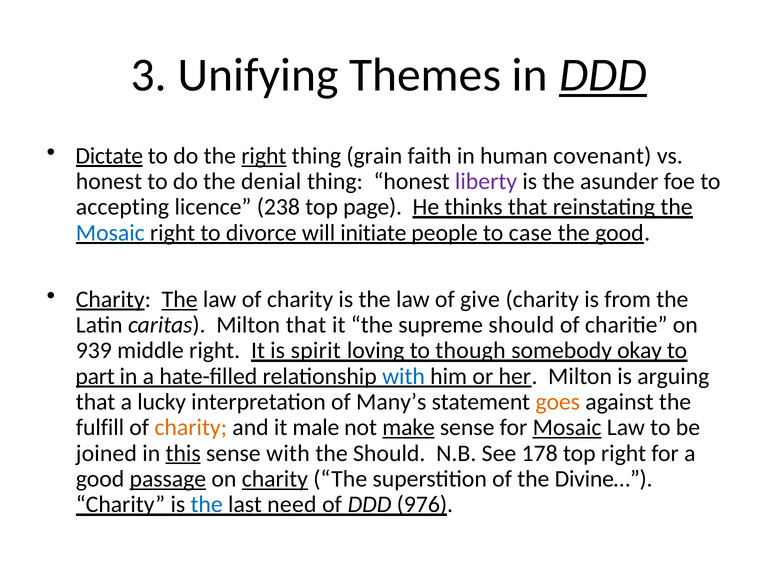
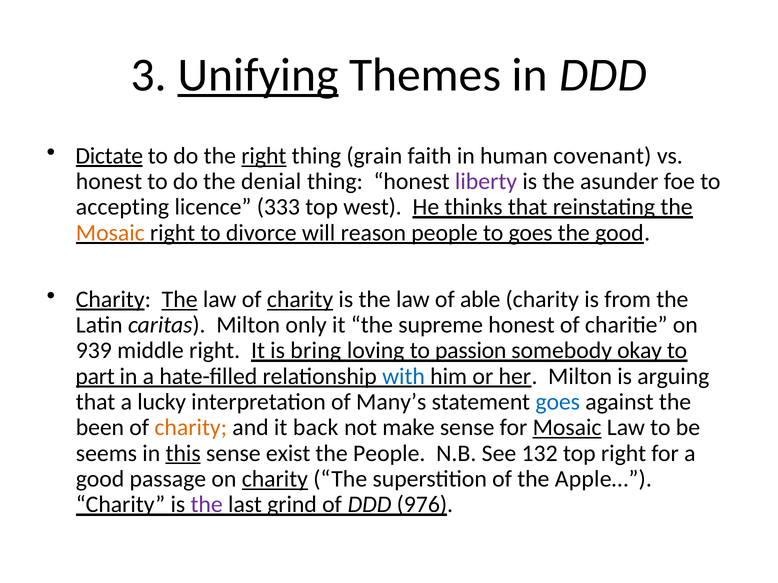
Unifying underline: none -> present (258, 75)
DDD underline: present -> none (603, 75)
238: 238 -> 333 (278, 207)
page: page -> west (373, 207)
Mosaic colour: blue -> orange (110, 233)
initiate: initiate -> reason (373, 233)
to case: case -> goes (531, 233)
charity underline: none -> present (300, 300)
give: give -> able (480, 300)
Milton that: that -> only (306, 325)
supreme should: should -> honest (521, 325)
spirit: spirit -> bring (316, 351)
though: though -> passion (471, 351)
goes colour: orange -> blue (558, 402)
fulfill: fulfill -> been (100, 428)
male: male -> back (316, 428)
make underline: present -> none (409, 428)
joined: joined -> seems (106, 454)
sense with: with -> exist (288, 454)
the Should: Should -> People (389, 454)
178: 178 -> 132 (540, 454)
passage underline: present -> none (168, 479)
Divine…: Divine… -> Apple… (603, 479)
the colour: blue -> purple (207, 505)
need: need -> grind (292, 505)
